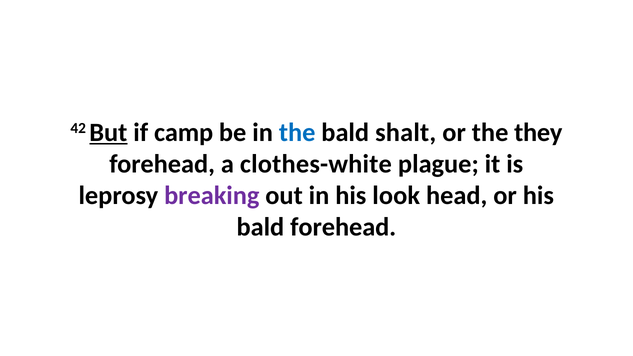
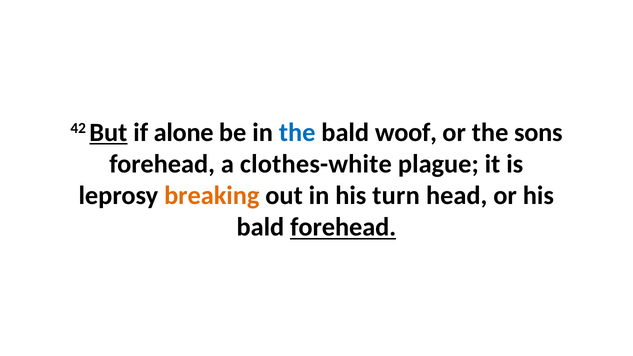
camp: camp -> alone (184, 132)
shalt: shalt -> woof (406, 132)
they: they -> sons (538, 132)
breaking colour: purple -> orange (212, 196)
look: look -> turn (396, 196)
forehead underline: none -> present (343, 227)
